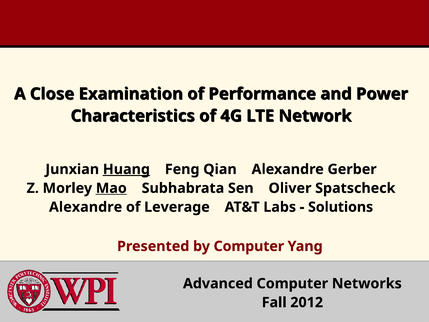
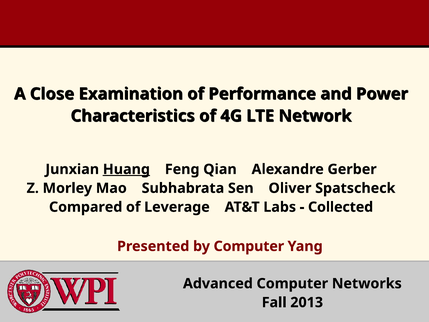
Mao underline: present -> none (111, 188)
Alexandre: Alexandre -> Compared (86, 207)
Solutions: Solutions -> Collected (341, 207)
2012: 2012 -> 2013 (307, 302)
